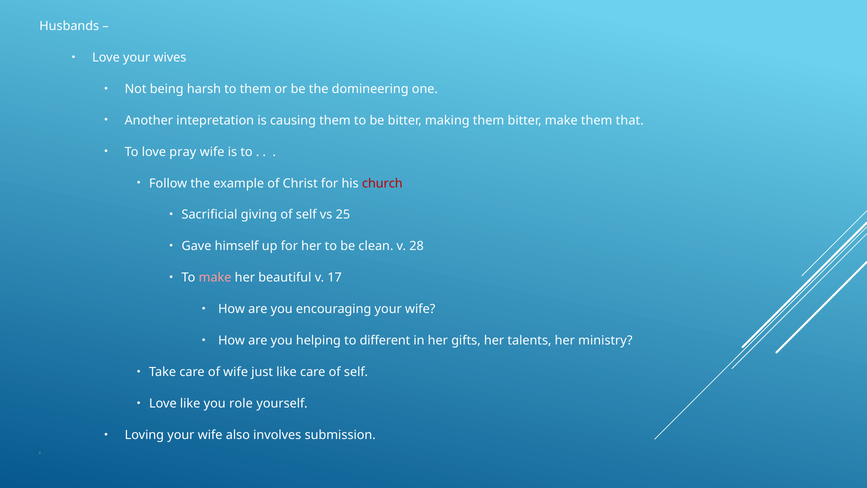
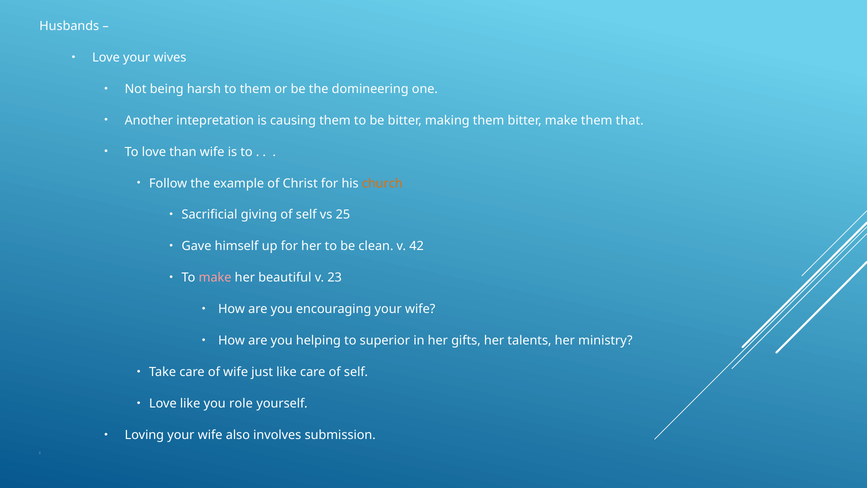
pray: pray -> than (183, 152)
church colour: red -> orange (382, 183)
28: 28 -> 42 (417, 246)
17: 17 -> 23 (335, 278)
different: different -> superior (385, 340)
